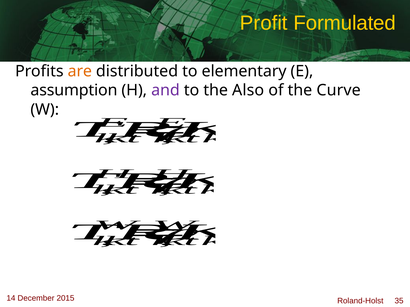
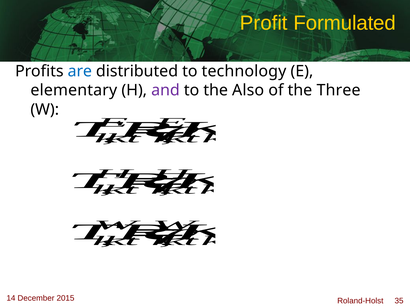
are colour: orange -> blue (80, 71)
elementary: elementary -> technology (244, 71)
assumption: assumption -> elementary (74, 91)
Curve: Curve -> Three (339, 91)
